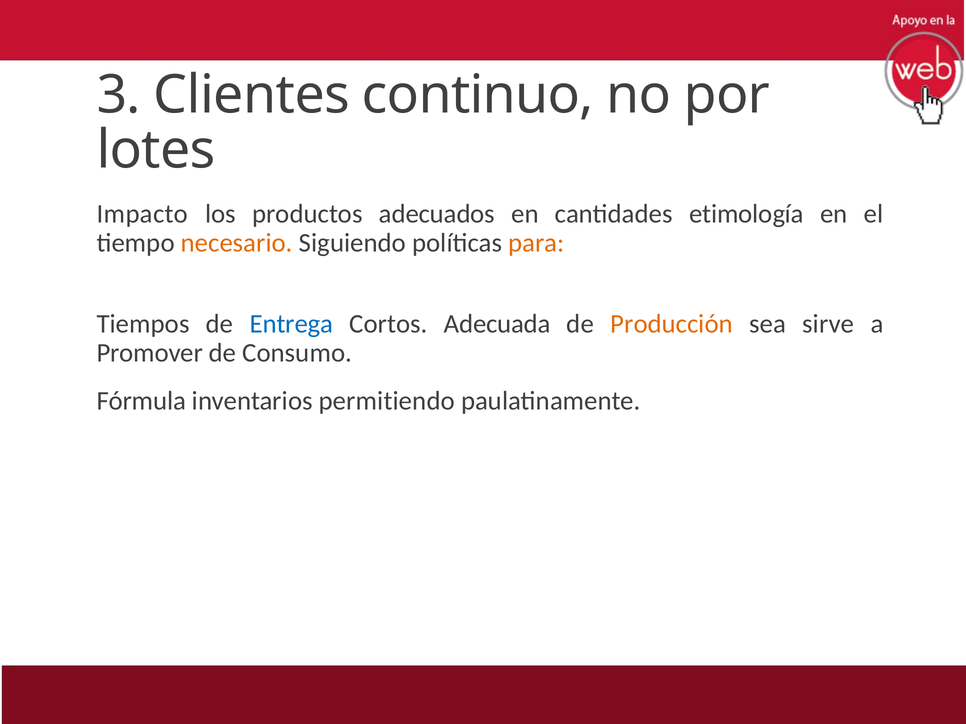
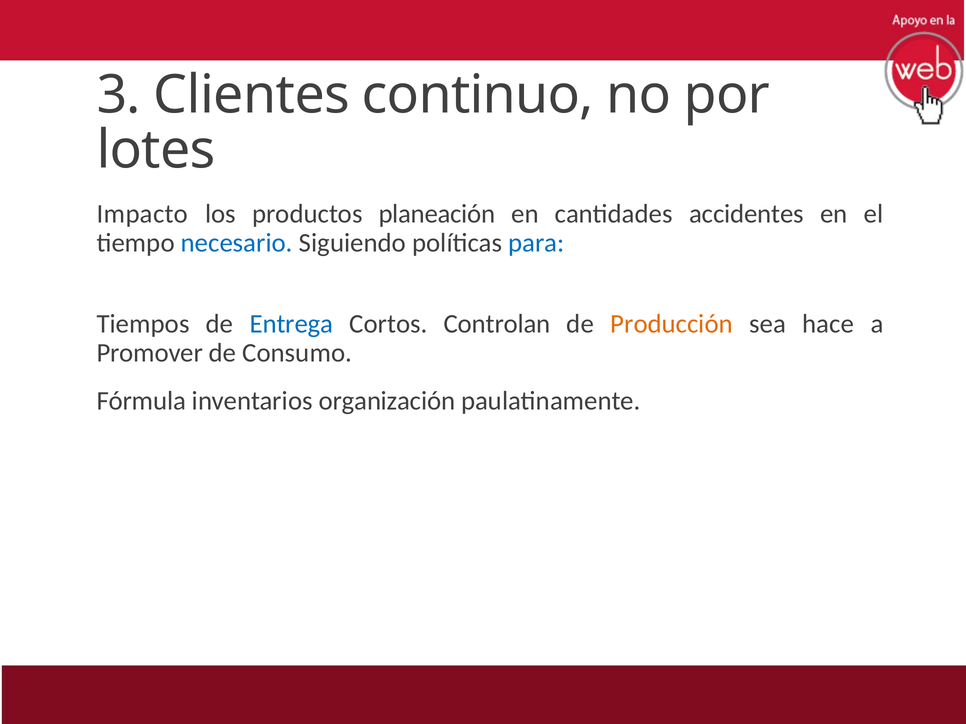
adecuados: adecuados -> planeación (437, 214)
etimología: etimología -> accidentes (747, 214)
necesario colour: orange -> blue (237, 243)
para colour: orange -> blue (536, 243)
Adecuada: Adecuada -> Controlan (497, 324)
sirve: sirve -> hace (828, 324)
permitiendo: permitiendo -> organización (387, 401)
